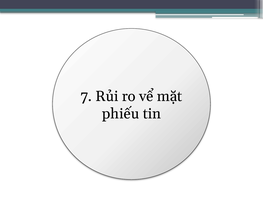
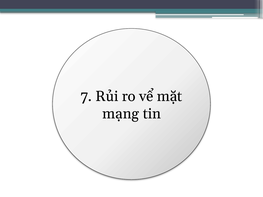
phiếu: phiếu -> mạng (121, 114)
